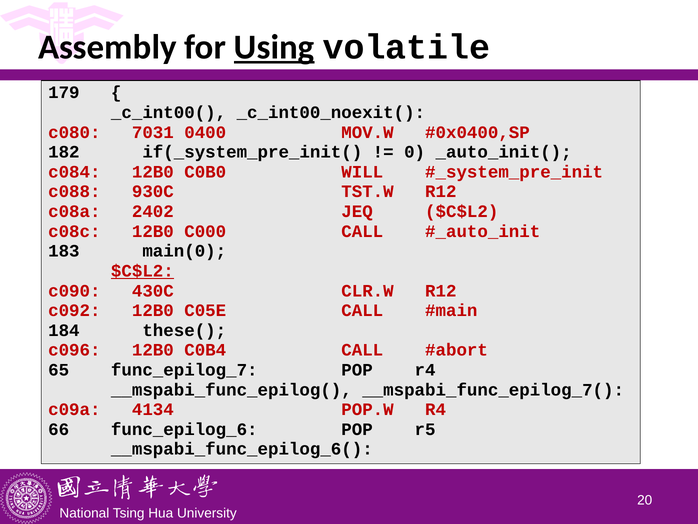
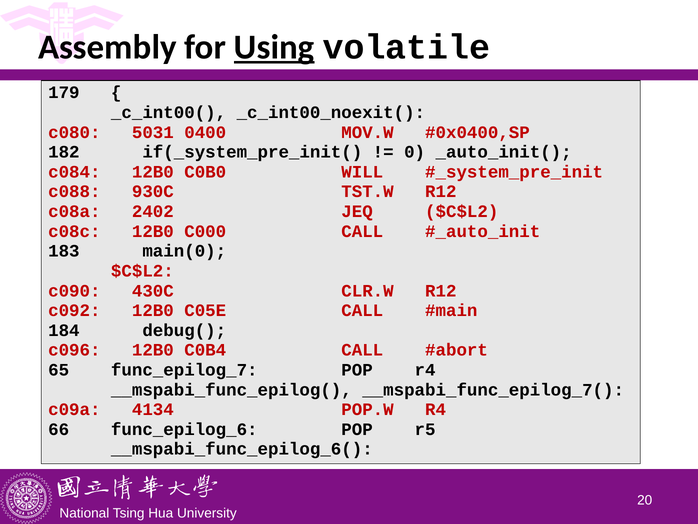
7031: 7031 -> 5031 (153, 132)
$C$L2 underline: present -> none (142, 271)
these(: these( -> debug( (184, 330)
